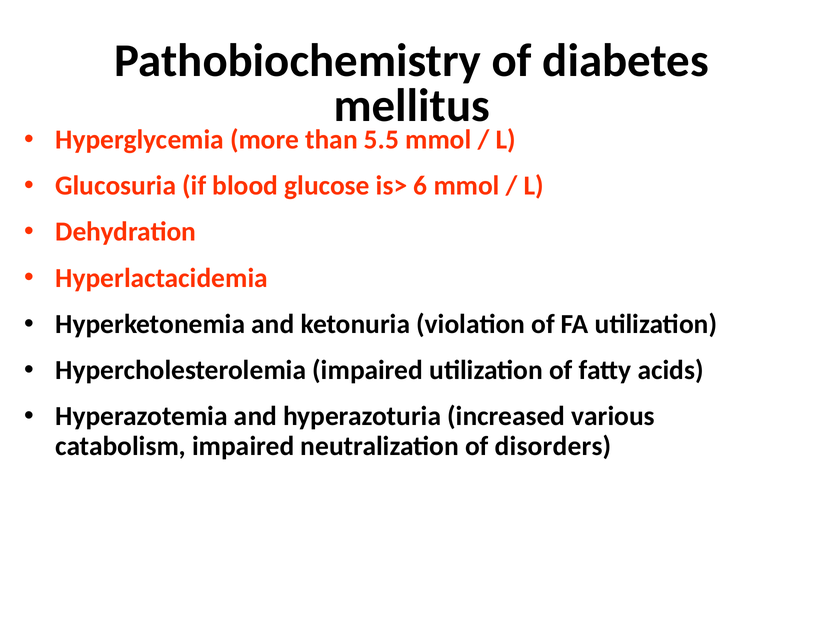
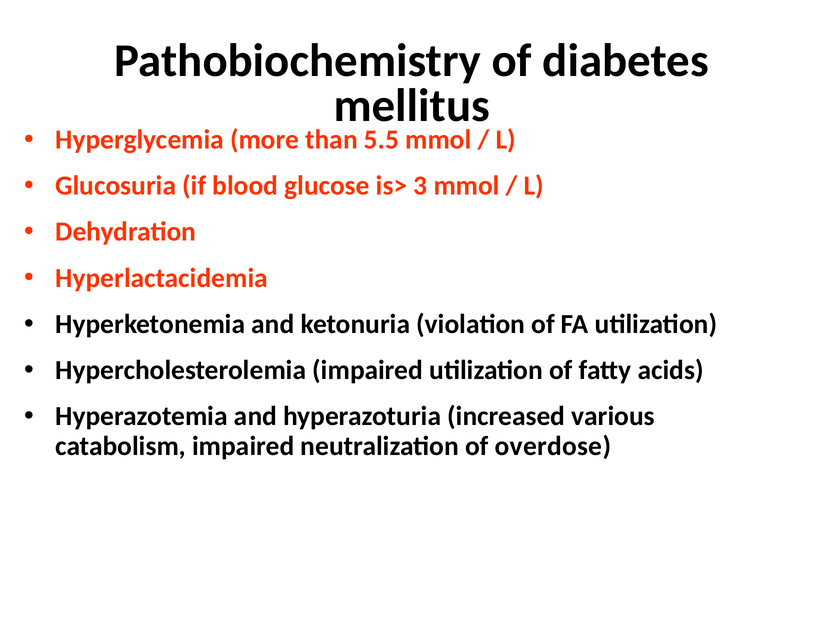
6: 6 -> 3 (420, 186)
disorders: disorders -> overdose (553, 446)
